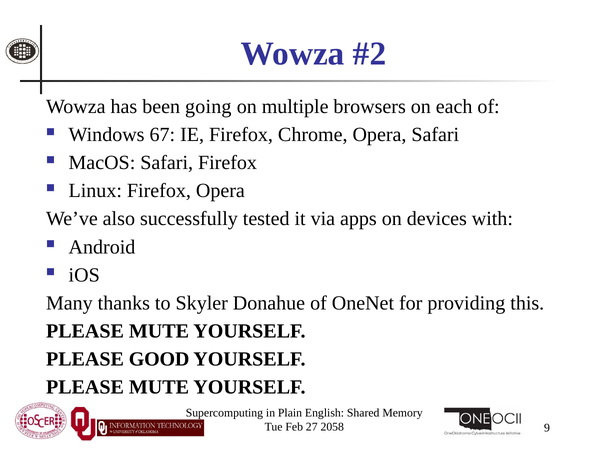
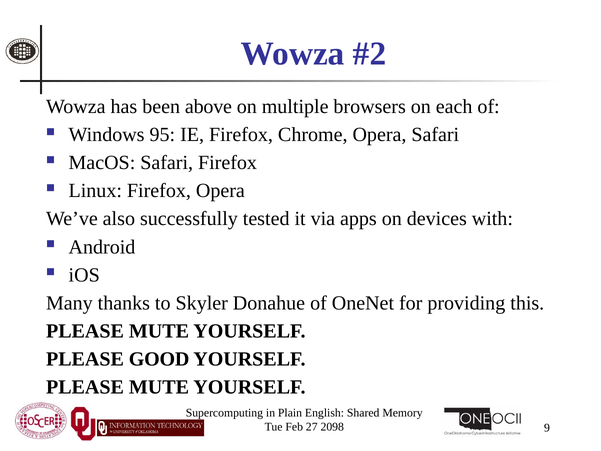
going: going -> above (208, 107)
67: 67 -> 95 (162, 135)
2058: 2058 -> 2098 (332, 426)
